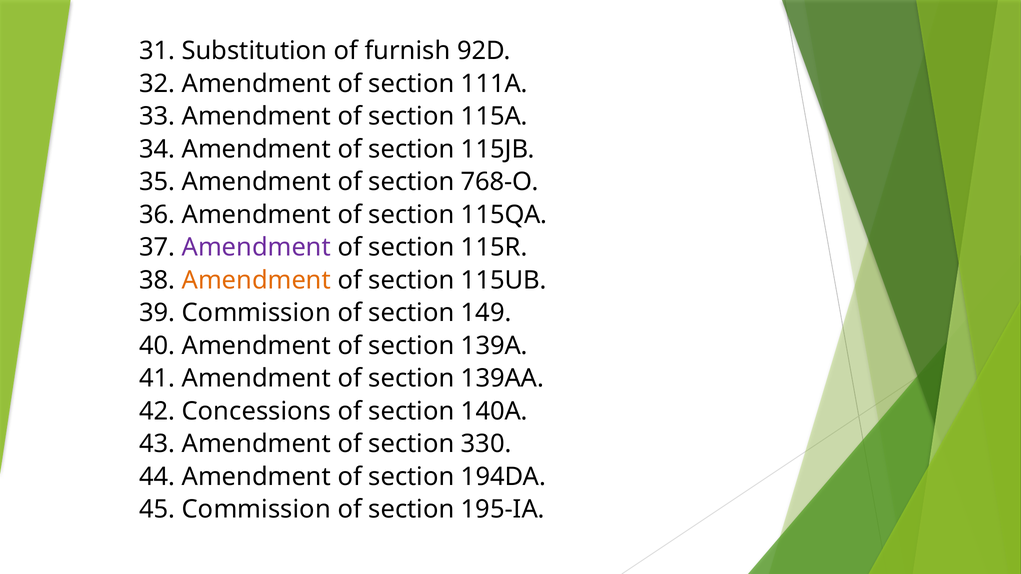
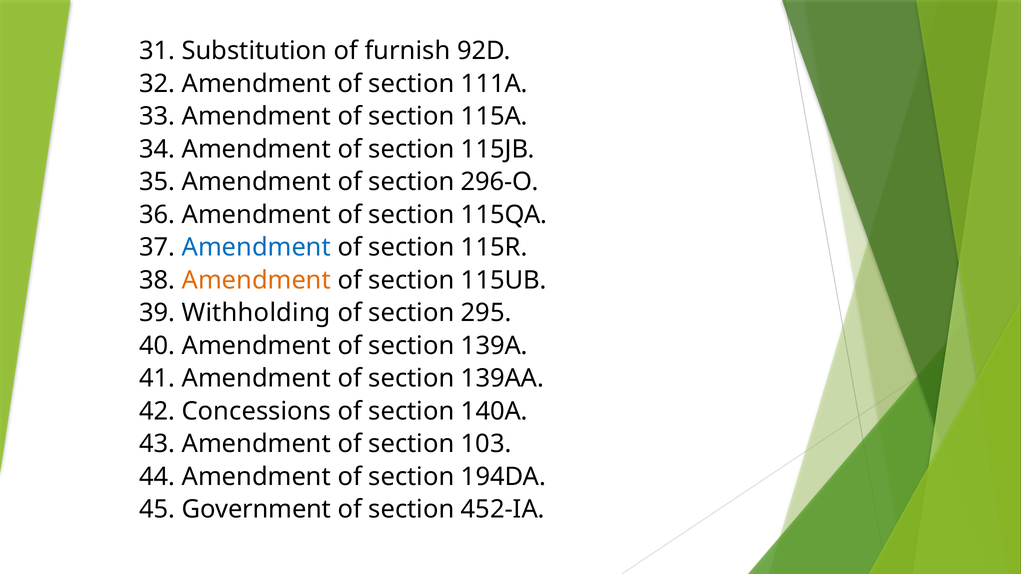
768-O: 768-O -> 296-O (500, 182)
Amendment colour: purple -> blue (256, 248)
39 Commission: Commission -> Withholding (256, 313)
149: 149 -> 295 (486, 313)
330: 330 -> 103 (486, 444)
45 Commission: Commission -> Government (256, 510)
195-IA: 195-IA -> 452-IA (503, 510)
